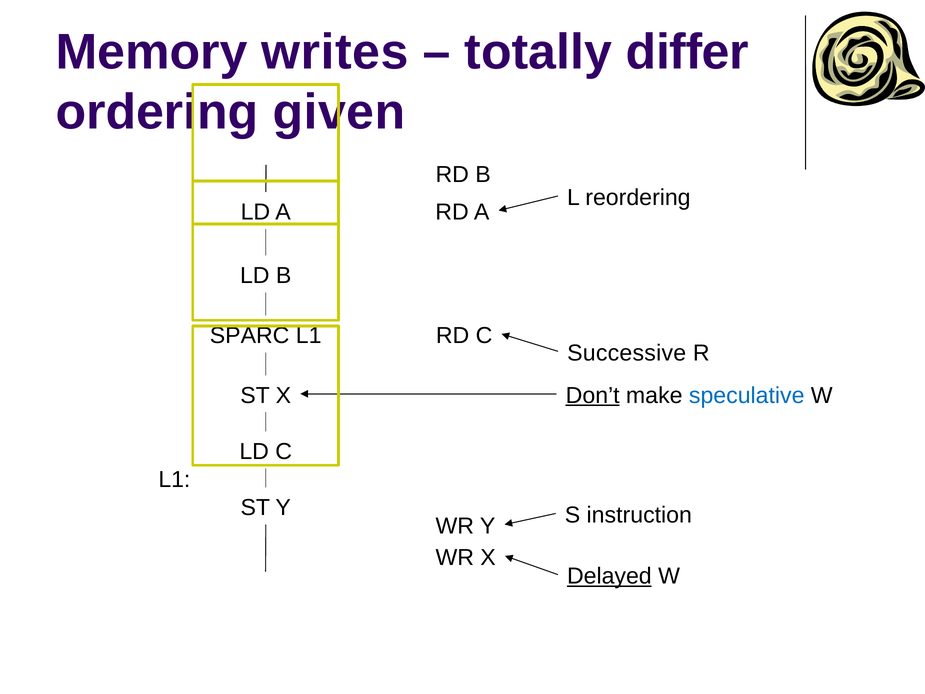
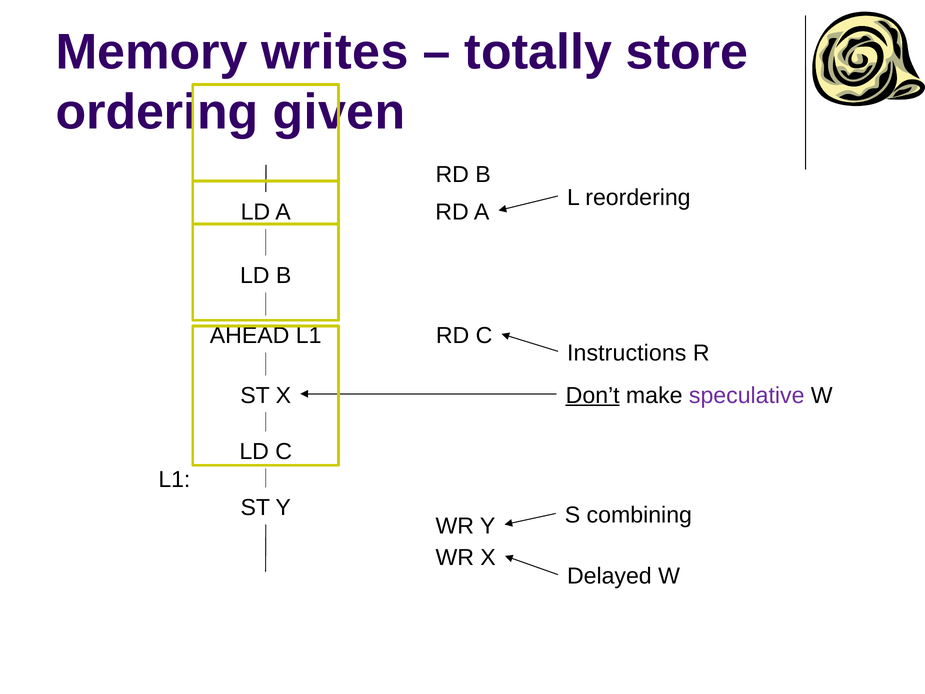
differ: differ -> store (687, 52)
SPARC: SPARC -> AHEAD (250, 335)
Successive: Successive -> Instructions (627, 353)
speculative colour: blue -> purple (747, 395)
instruction: instruction -> combining (639, 515)
Delayed underline: present -> none (609, 576)
